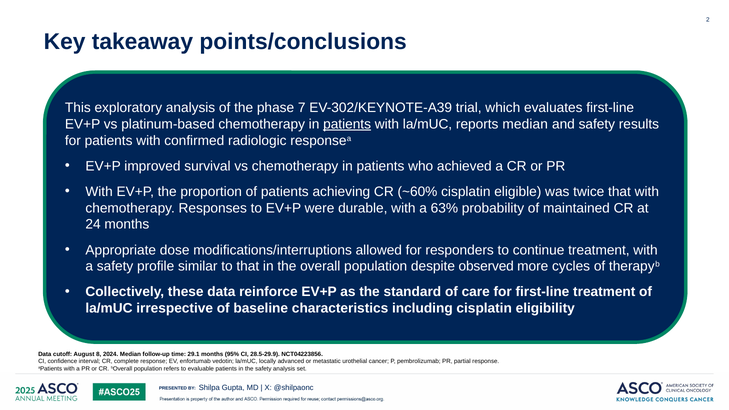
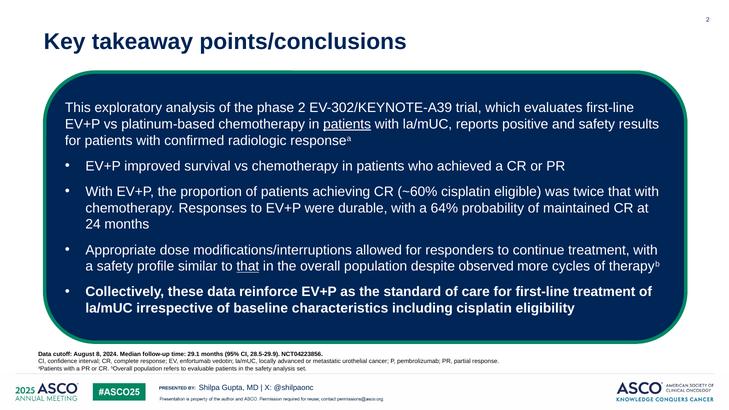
phase 7: 7 -> 2 (302, 108)
reports median: median -> positive (525, 124)
63%: 63% -> 64% (444, 208)
that underline: none -> present (248, 266)
